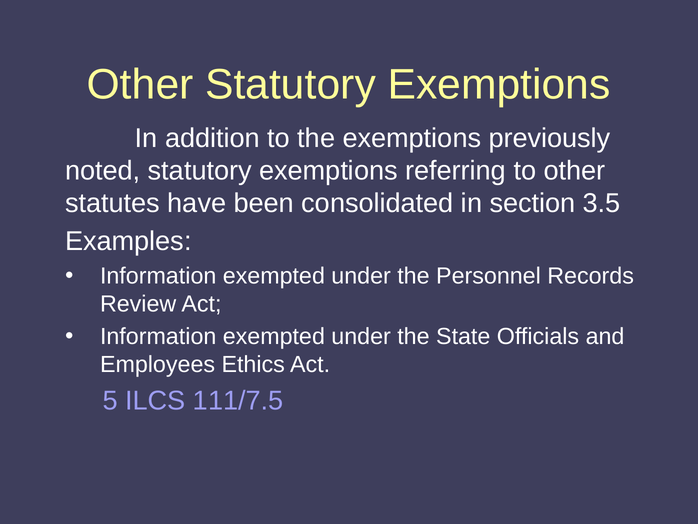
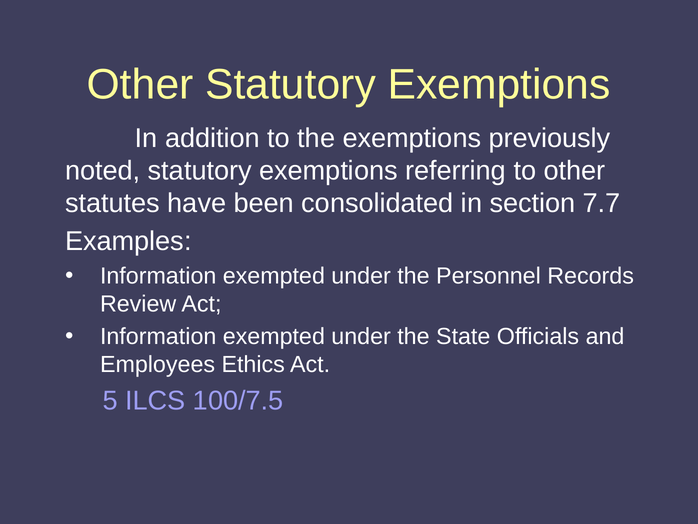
3.5: 3.5 -> 7.7 (602, 203)
111/7.5: 111/7.5 -> 100/7.5 (238, 400)
